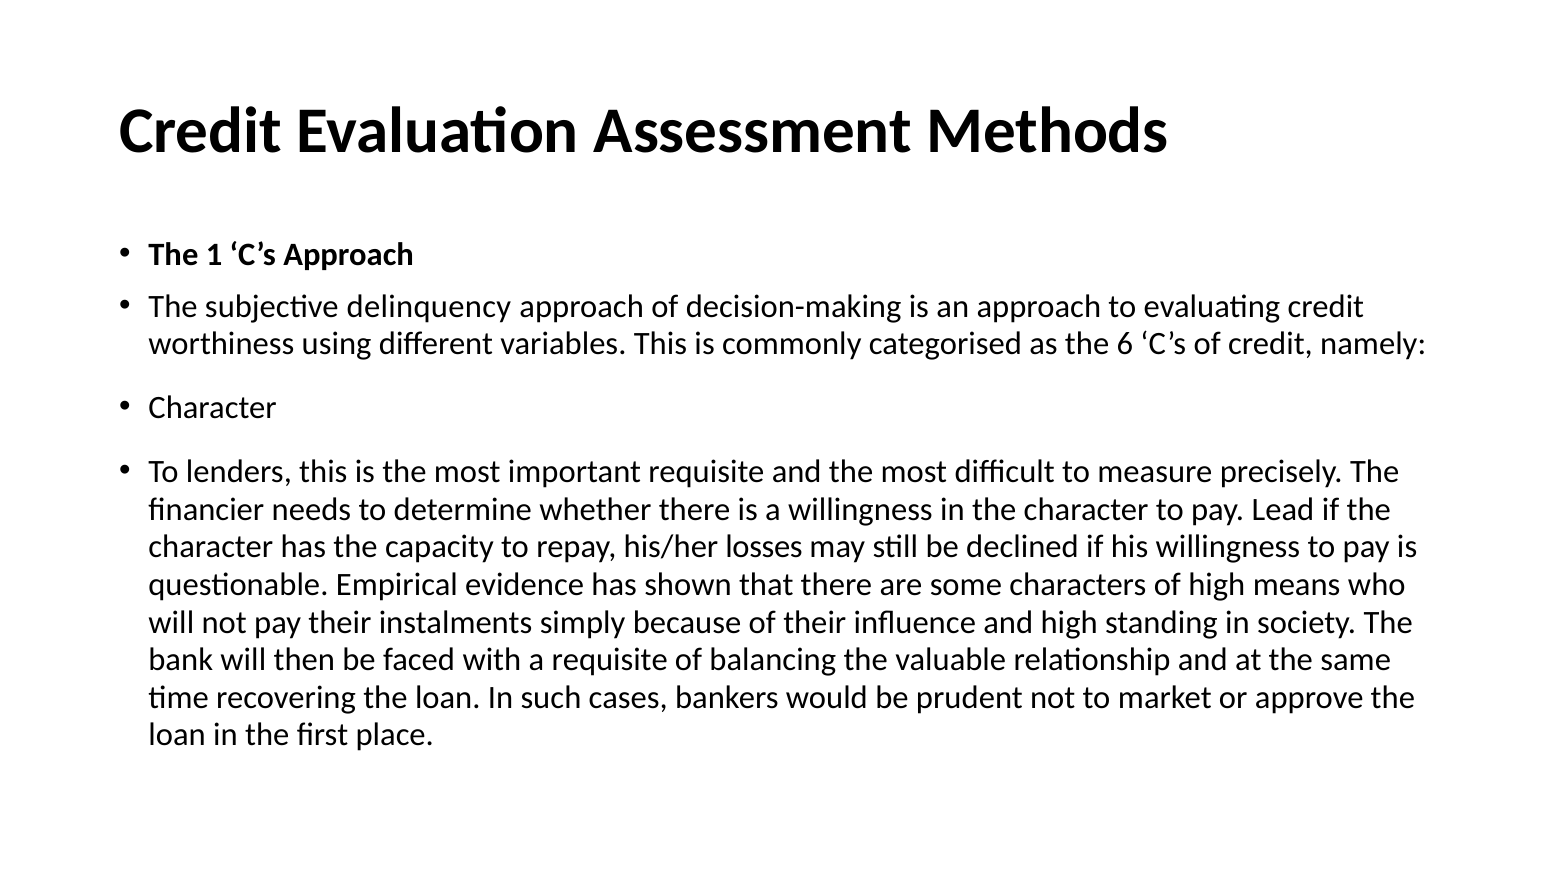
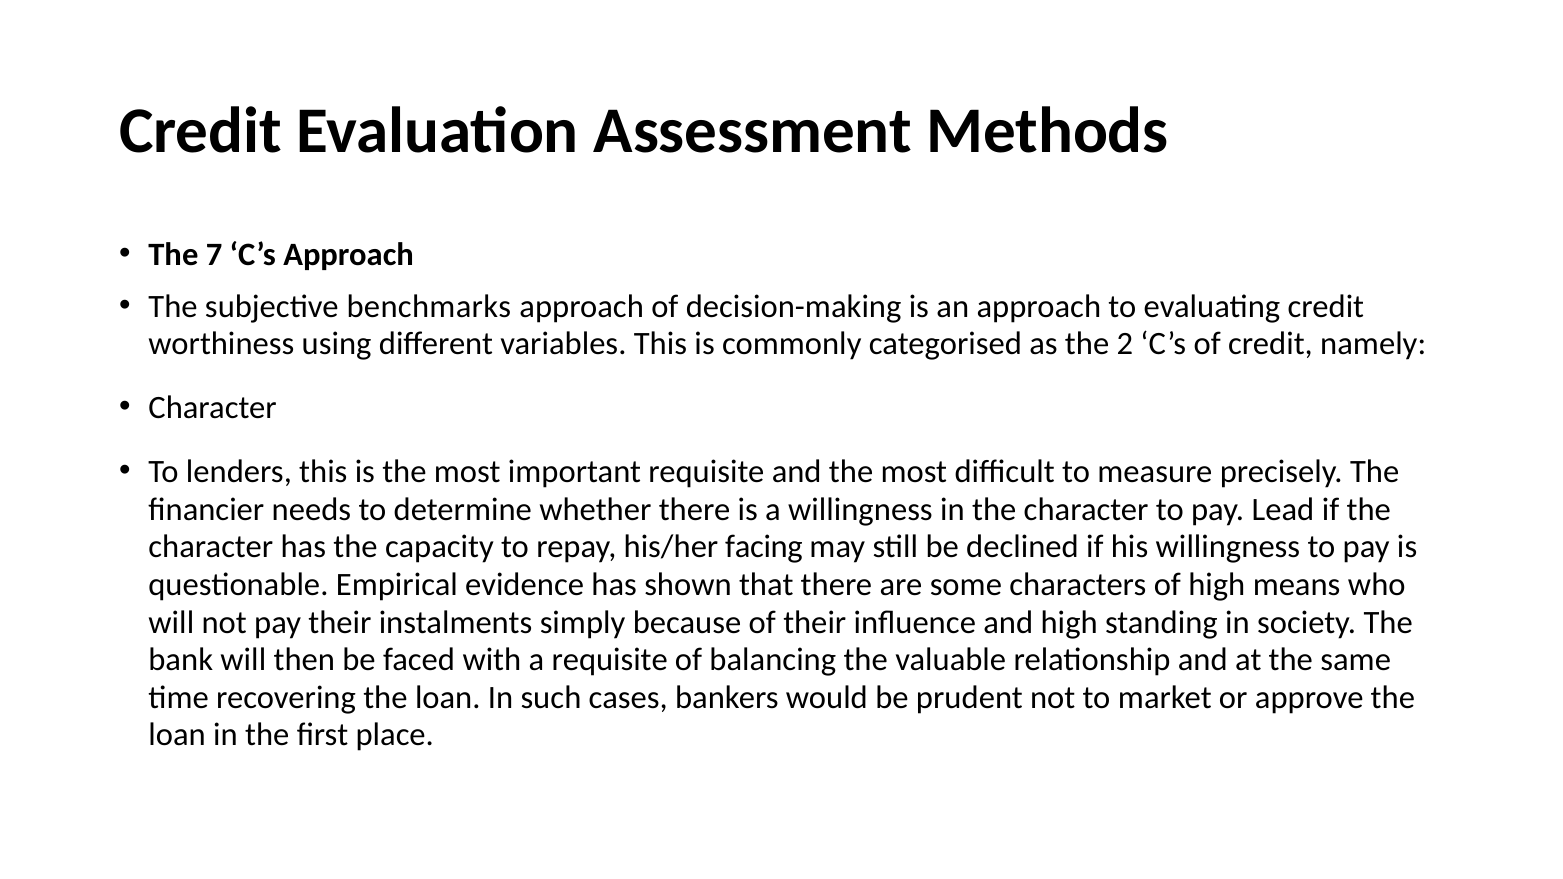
1: 1 -> 7 (214, 254)
delinquency: delinquency -> benchmarks (429, 307)
6: 6 -> 2 (1125, 344)
losses: losses -> facing (764, 547)
